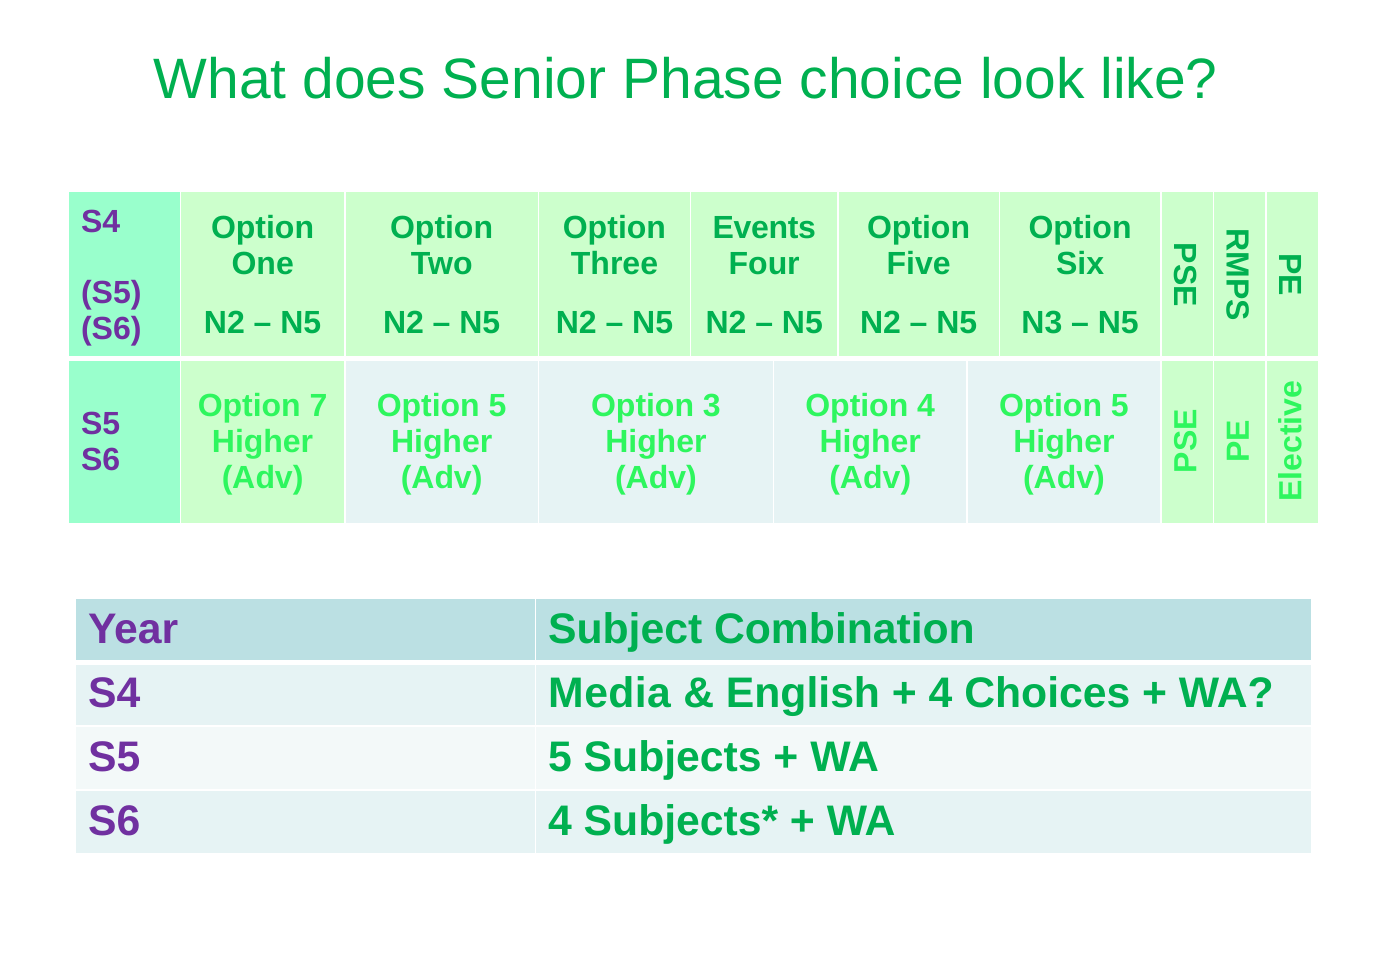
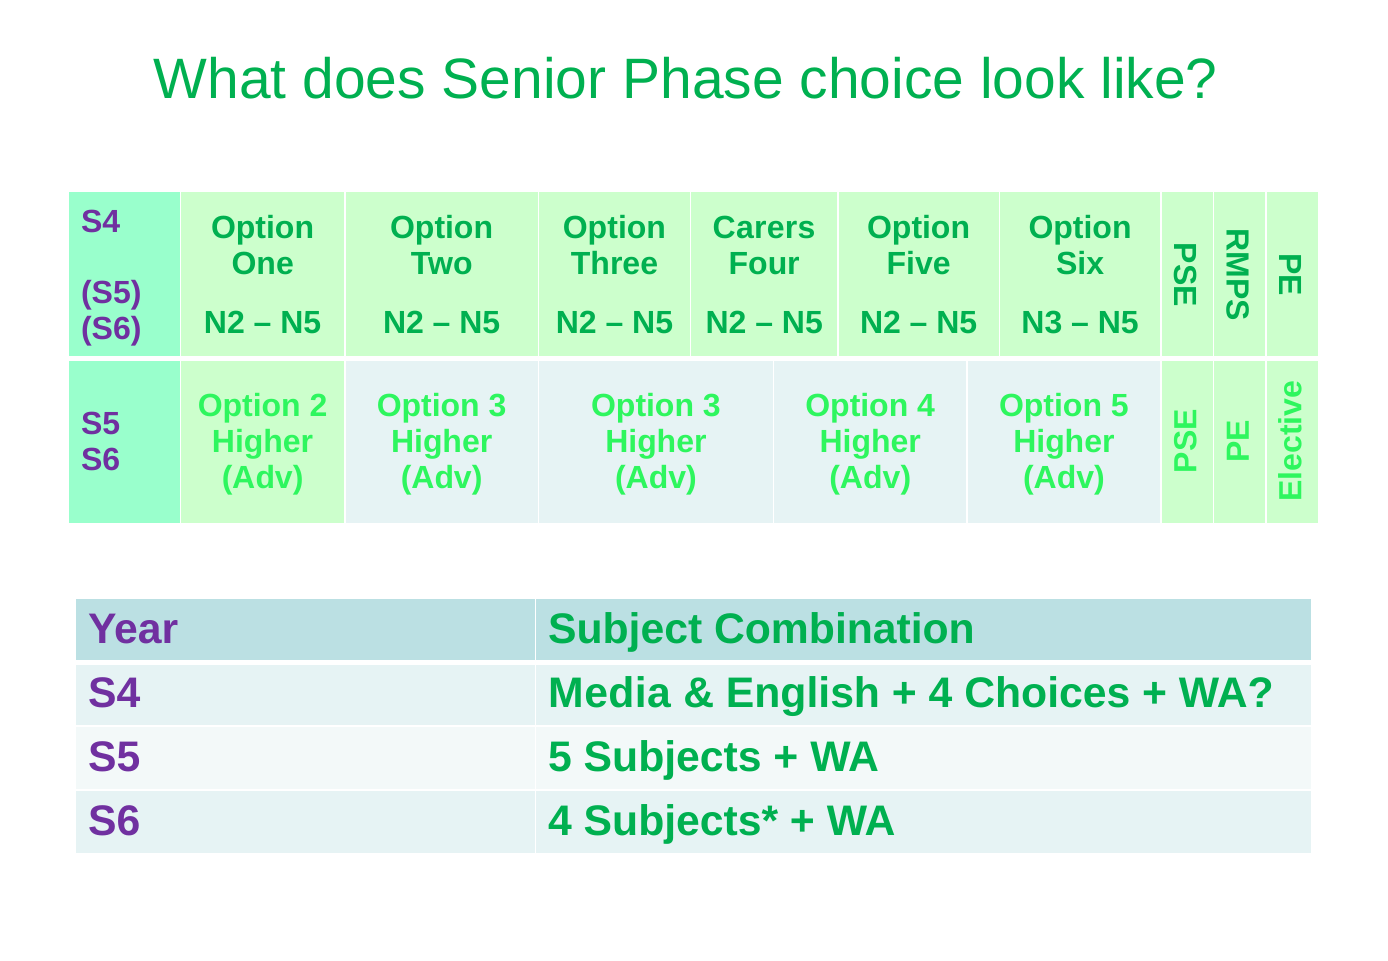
Events: Events -> Carers (764, 228)
7: 7 -> 2 (318, 406)
5: 5 -> 3 (497, 406)
